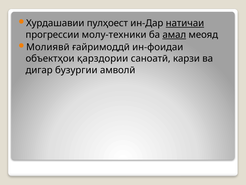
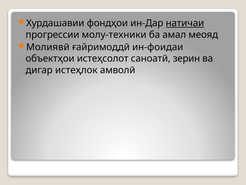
пулҳоест: пулҳоест -> фондҳои (107, 23)
амал underline: present -> none (174, 35)
қарздории: қарздории -> истеҳсолот (103, 58)
карзи: карзи -> зерин (186, 58)
бузургии: бузургии -> истеҳлок (76, 70)
